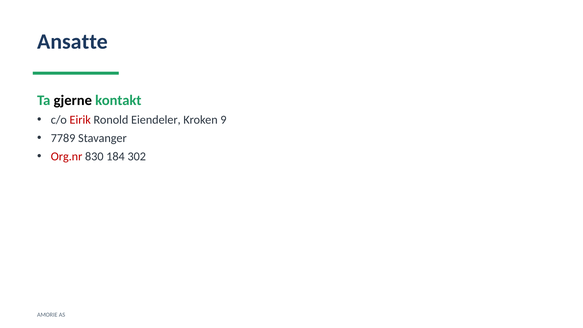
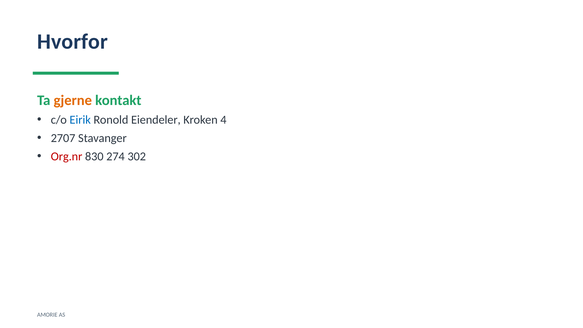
Ansatte: Ansatte -> Hvorfor (73, 42)
gjerne colour: black -> orange (73, 100)
Eirik colour: red -> blue (80, 120)
9: 9 -> 4 (223, 120)
7789: 7789 -> 2707 (63, 138)
184: 184 -> 274 (115, 156)
